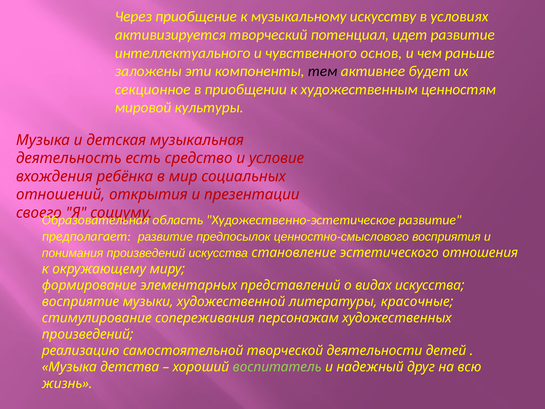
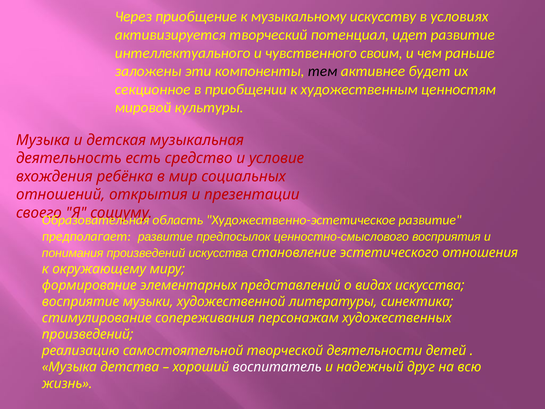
основ: основ -> своим (381, 53)
красочные: красочные -> синектика (417, 302)
воспитатель colour: light green -> white (277, 367)
